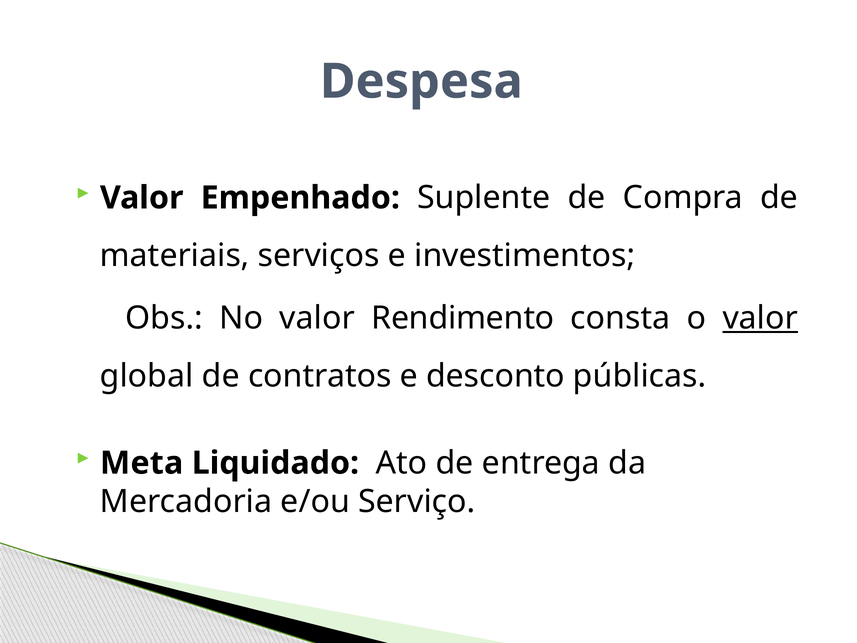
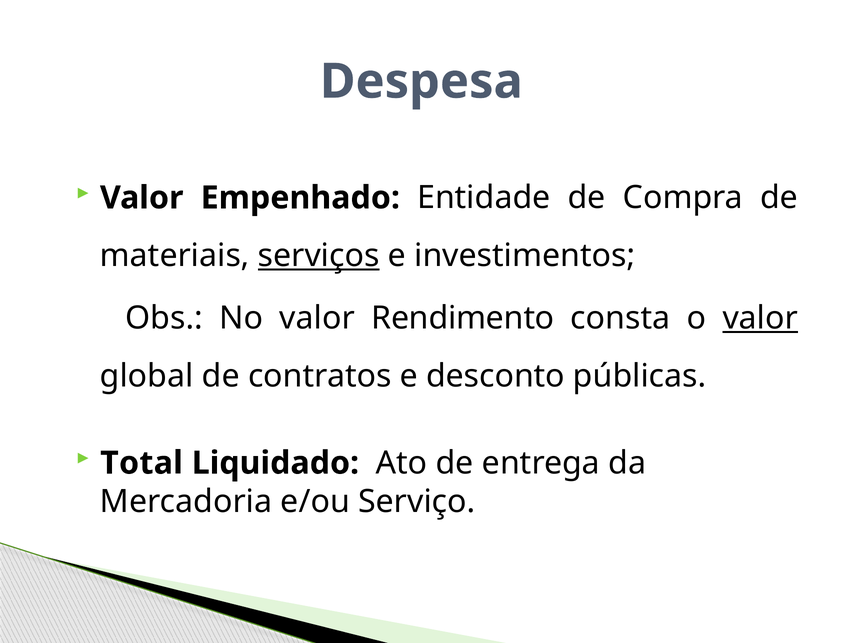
Suplente: Suplente -> Entidade (484, 198)
serviços underline: none -> present (319, 256)
Meta: Meta -> Total (142, 463)
